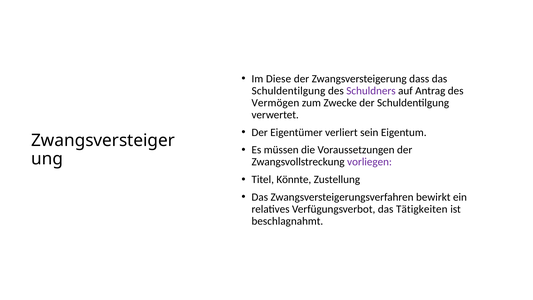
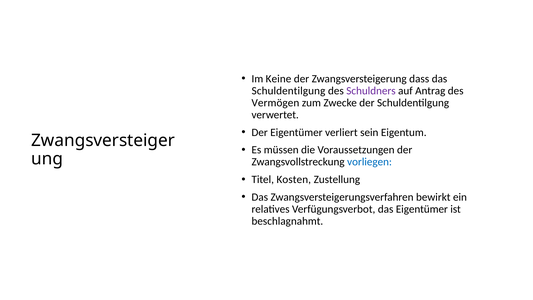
Diese: Diese -> Keine (279, 79)
vorliegen colour: purple -> blue (370, 162)
Könnte: Könnte -> Kosten (294, 179)
das Tätigkeiten: Tätigkeiten -> Eigentümer (422, 209)
